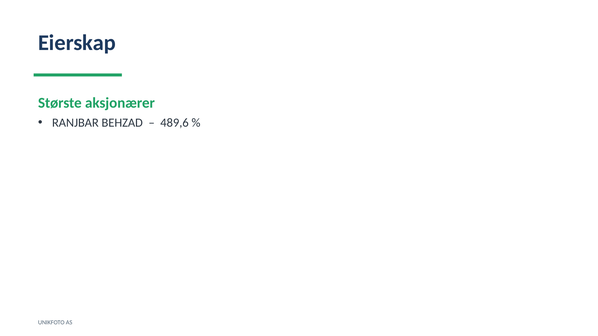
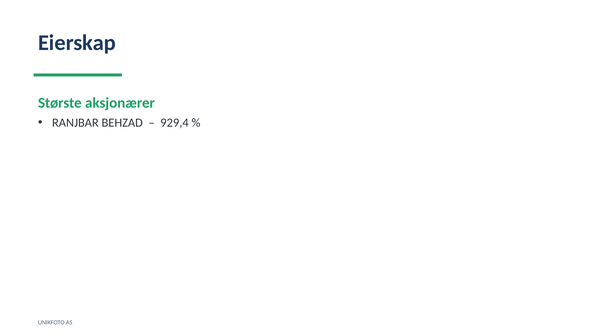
489,6: 489,6 -> 929,4 (175, 123)
